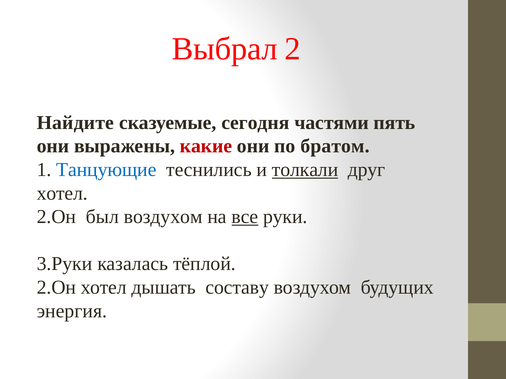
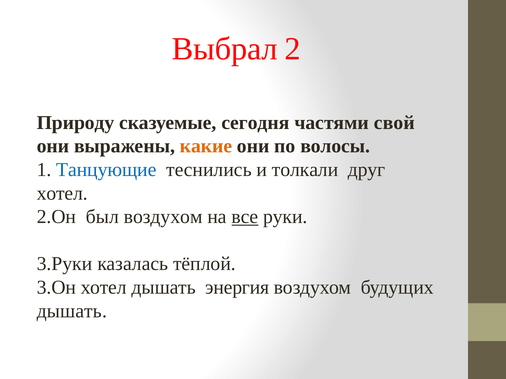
Найдите: Найдите -> Природу (76, 123)
пять: пять -> свой (394, 123)
какие colour: red -> orange (206, 146)
братом: братом -> волосы (335, 146)
толкали underline: present -> none (305, 170)
2.Он: 2.Он -> 3.Он (56, 288)
составу: составу -> энергия (237, 288)
энергия: энергия -> дышать (72, 311)
